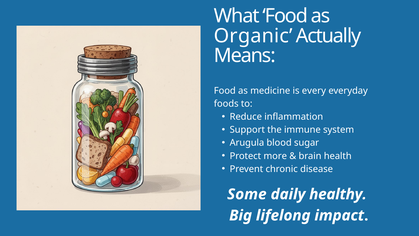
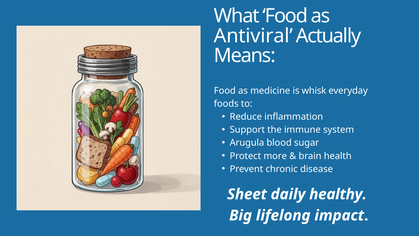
Organic: Organic -> Antiviral (253, 36)
every: every -> whisk (314, 91)
Some: Some -> Sheet (247, 194)
